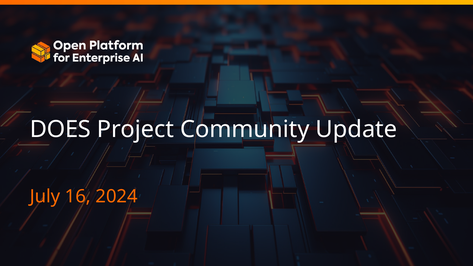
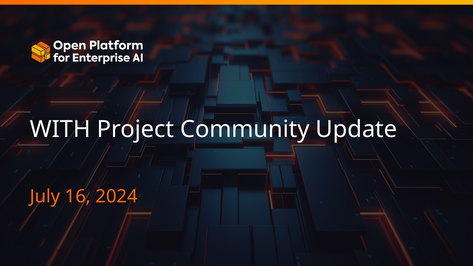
DOES: DOES -> WITH (60, 130)
